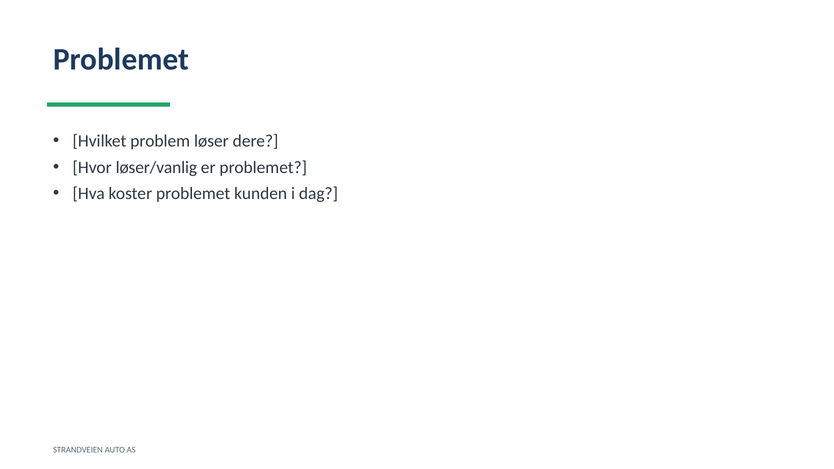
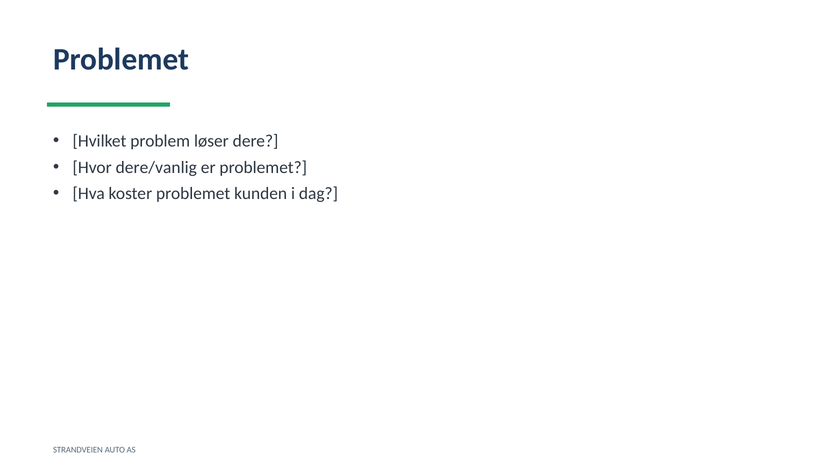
løser/vanlig: løser/vanlig -> dere/vanlig (156, 167)
